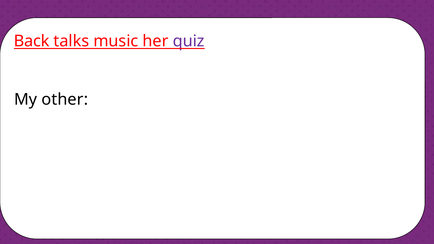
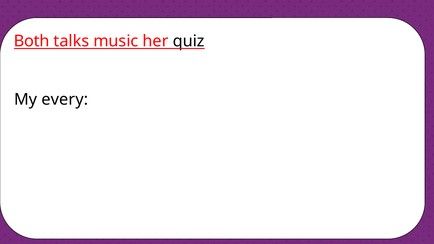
Back: Back -> Both (32, 41)
quiz colour: purple -> black (189, 41)
other: other -> every (65, 100)
